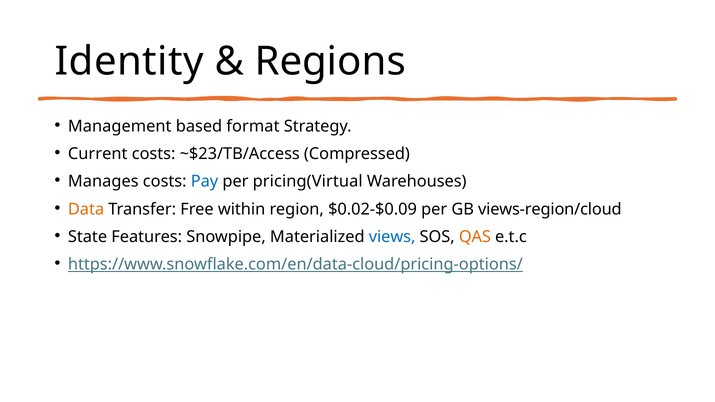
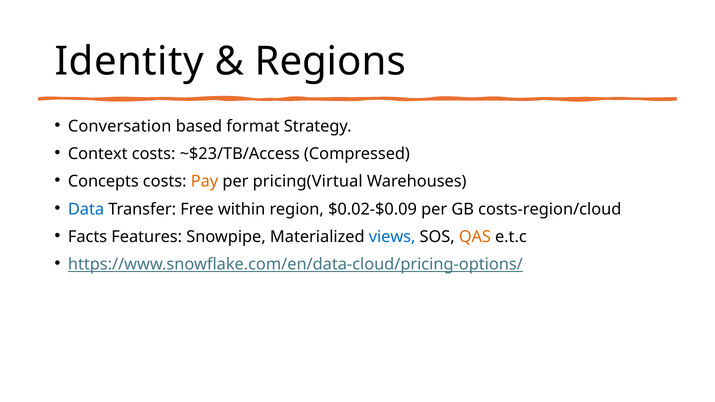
Management: Management -> Conversation (120, 127)
Current: Current -> Context (98, 154)
Manages: Manages -> Concepts (103, 182)
Pay colour: blue -> orange (205, 182)
Data colour: orange -> blue (86, 209)
views-region/cloud: views-region/cloud -> costs-region/cloud (550, 209)
State: State -> Facts (88, 237)
